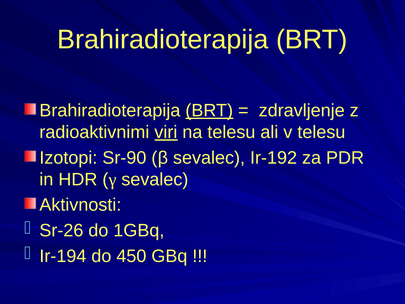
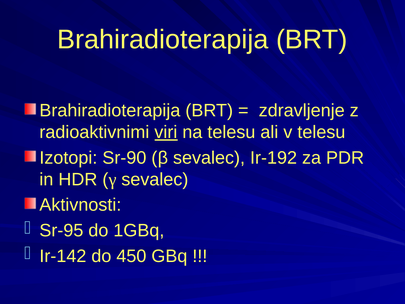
BRT underline: present -> none (209, 111)
Sr-26: Sr-26 -> Sr-95 (61, 230)
Ir-194: Ir-194 -> Ir-142 (63, 256)
